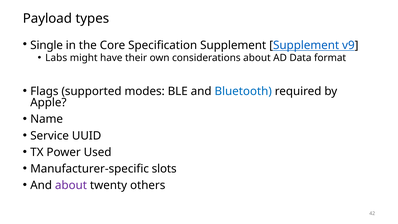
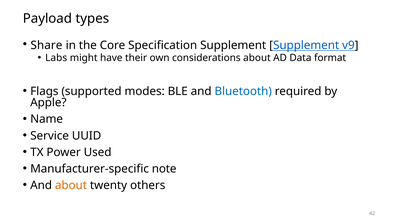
Single: Single -> Share (46, 45)
slots: slots -> note (164, 169)
about colour: purple -> orange (71, 185)
